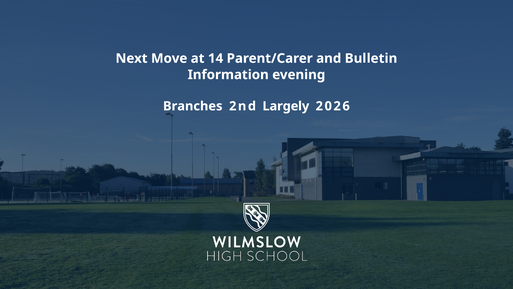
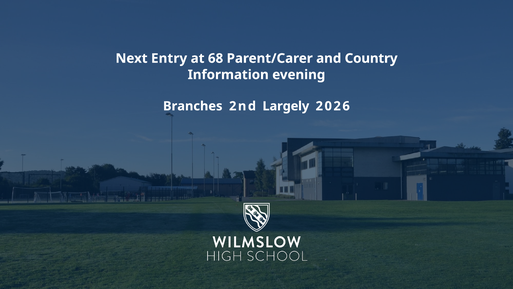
Move: Move -> Entry (169, 58)
14: 14 -> 68 (216, 58)
Bulletin: Bulletin -> Country (371, 58)
